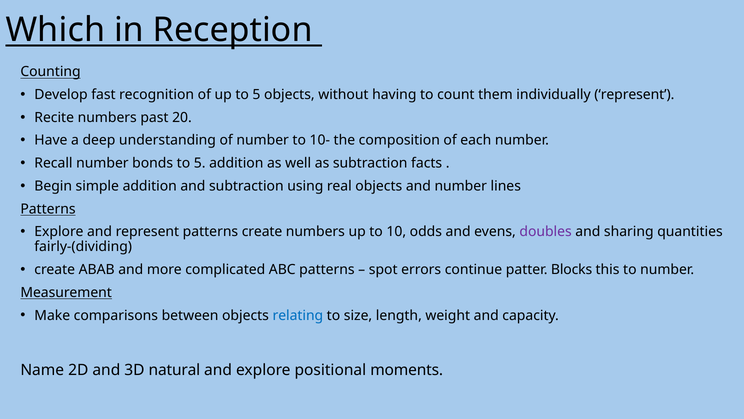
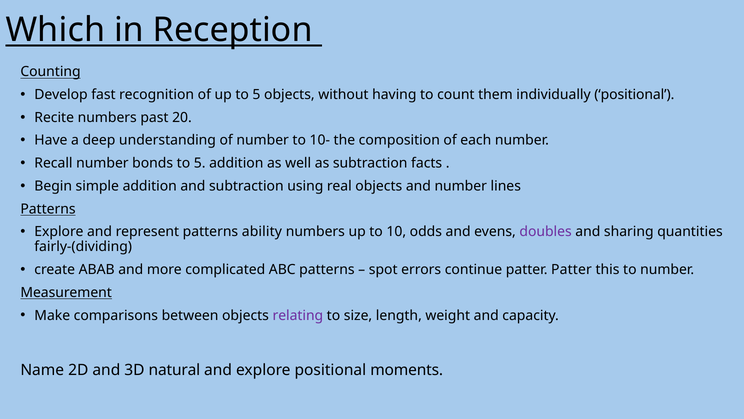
individually represent: represent -> positional (634, 95)
patterns create: create -> ability (262, 231)
patter Blocks: Blocks -> Patter (571, 269)
relating colour: blue -> purple (298, 315)
